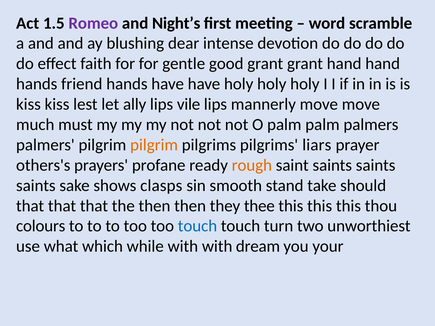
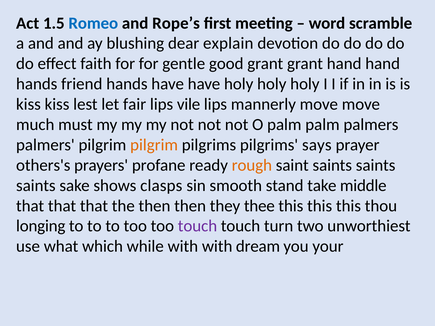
Romeo colour: purple -> blue (93, 23)
Night’s: Night’s -> Rope’s (176, 23)
intense: intense -> explain (228, 43)
ally: ally -> fair (135, 104)
liars: liars -> says (317, 145)
should: should -> middle (363, 186)
colours: colours -> longing (41, 226)
touch colour: blue -> purple (197, 226)
